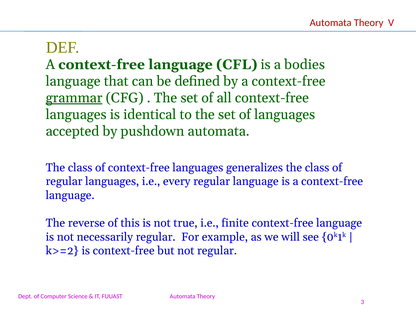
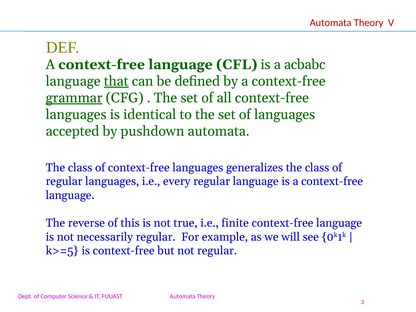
bodies: bodies -> acbabc (305, 65)
that underline: none -> present (116, 81)
k>=2: k>=2 -> k>=5 (62, 251)
